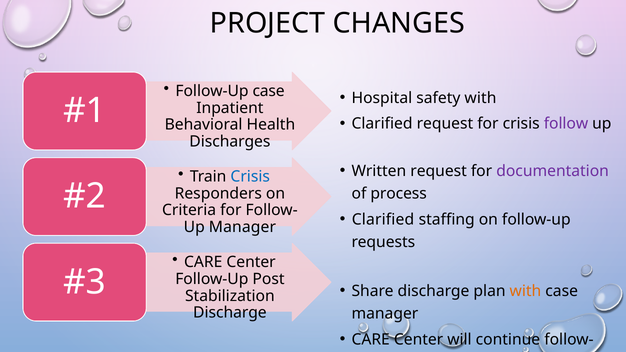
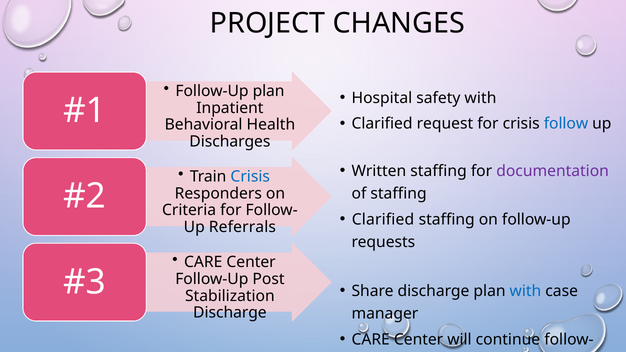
case: case -> plan (269, 91)
follow colour: purple -> blue (566, 124)
Written request: request -> staffing (439, 171)
of process: process -> staffing (399, 194)
Up Manager: Manager -> Referrals (242, 227)
with colour: orange -> blue (525, 291)
